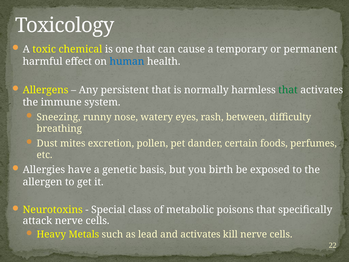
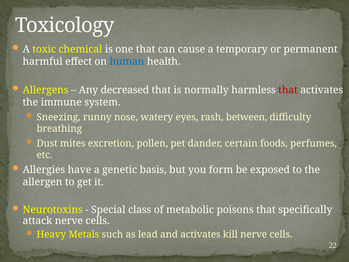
persistent: persistent -> decreased (125, 90)
that colour: green -> red (288, 90)
birth: birth -> form (221, 170)
